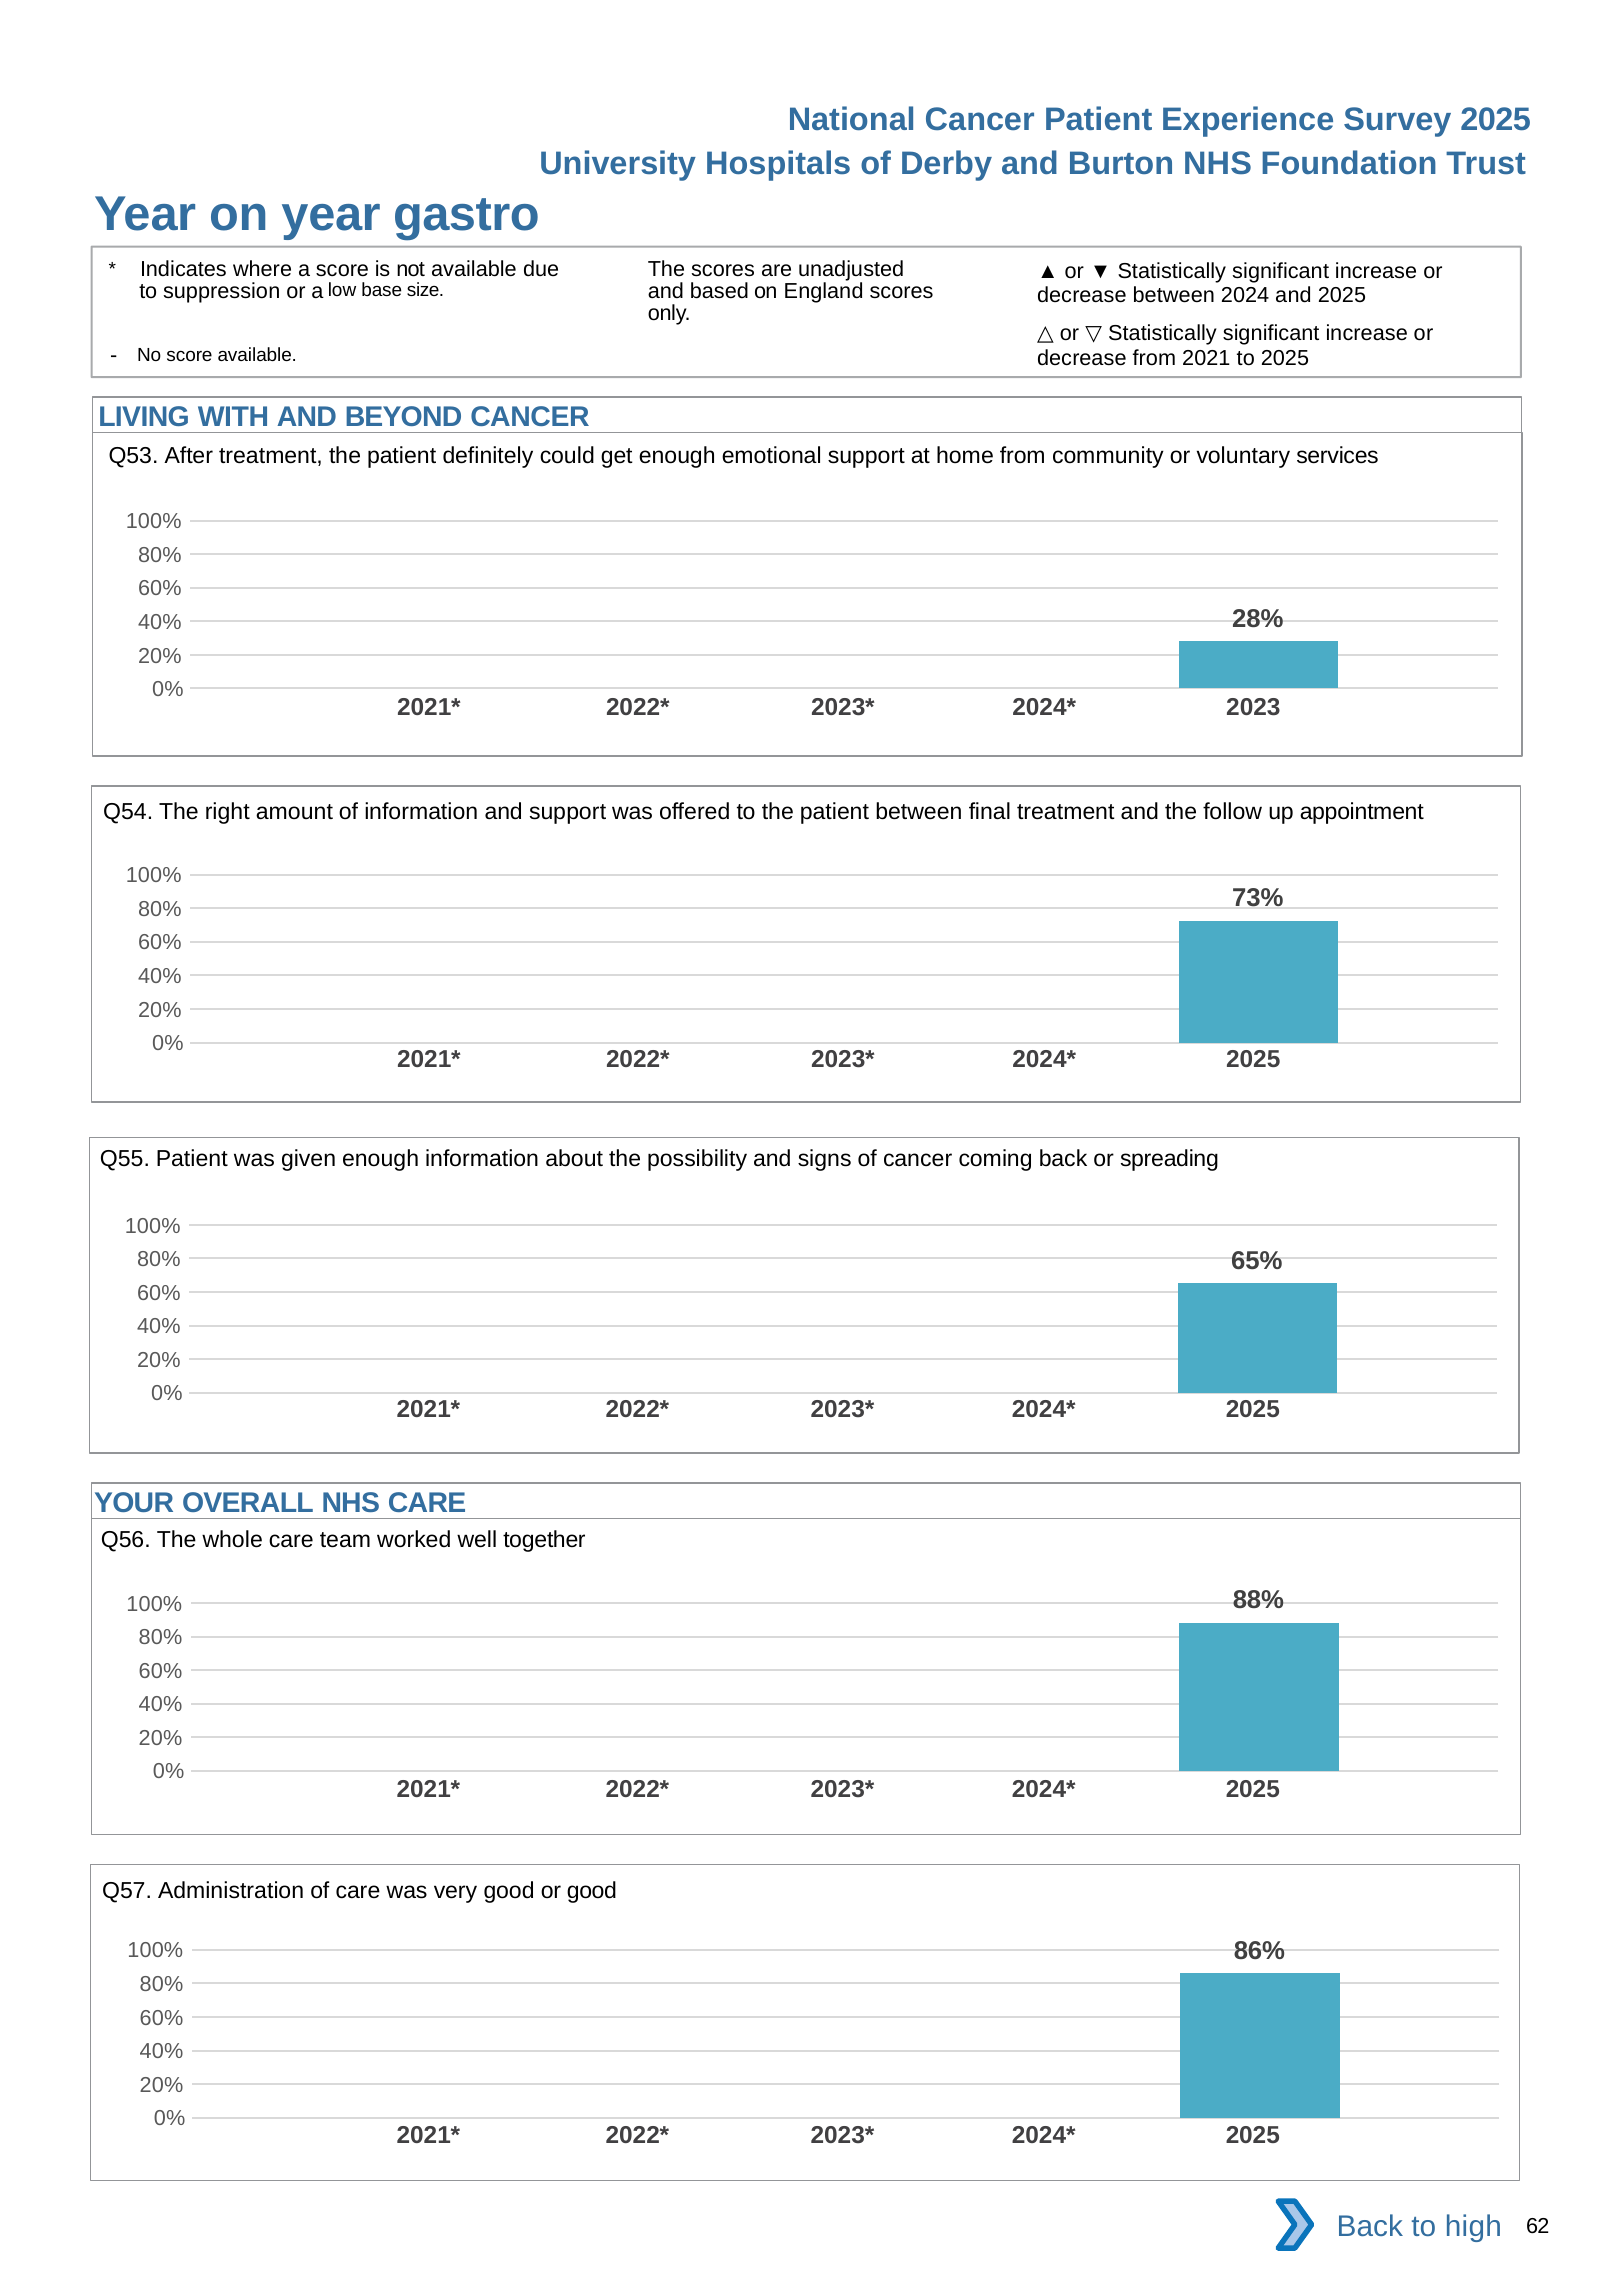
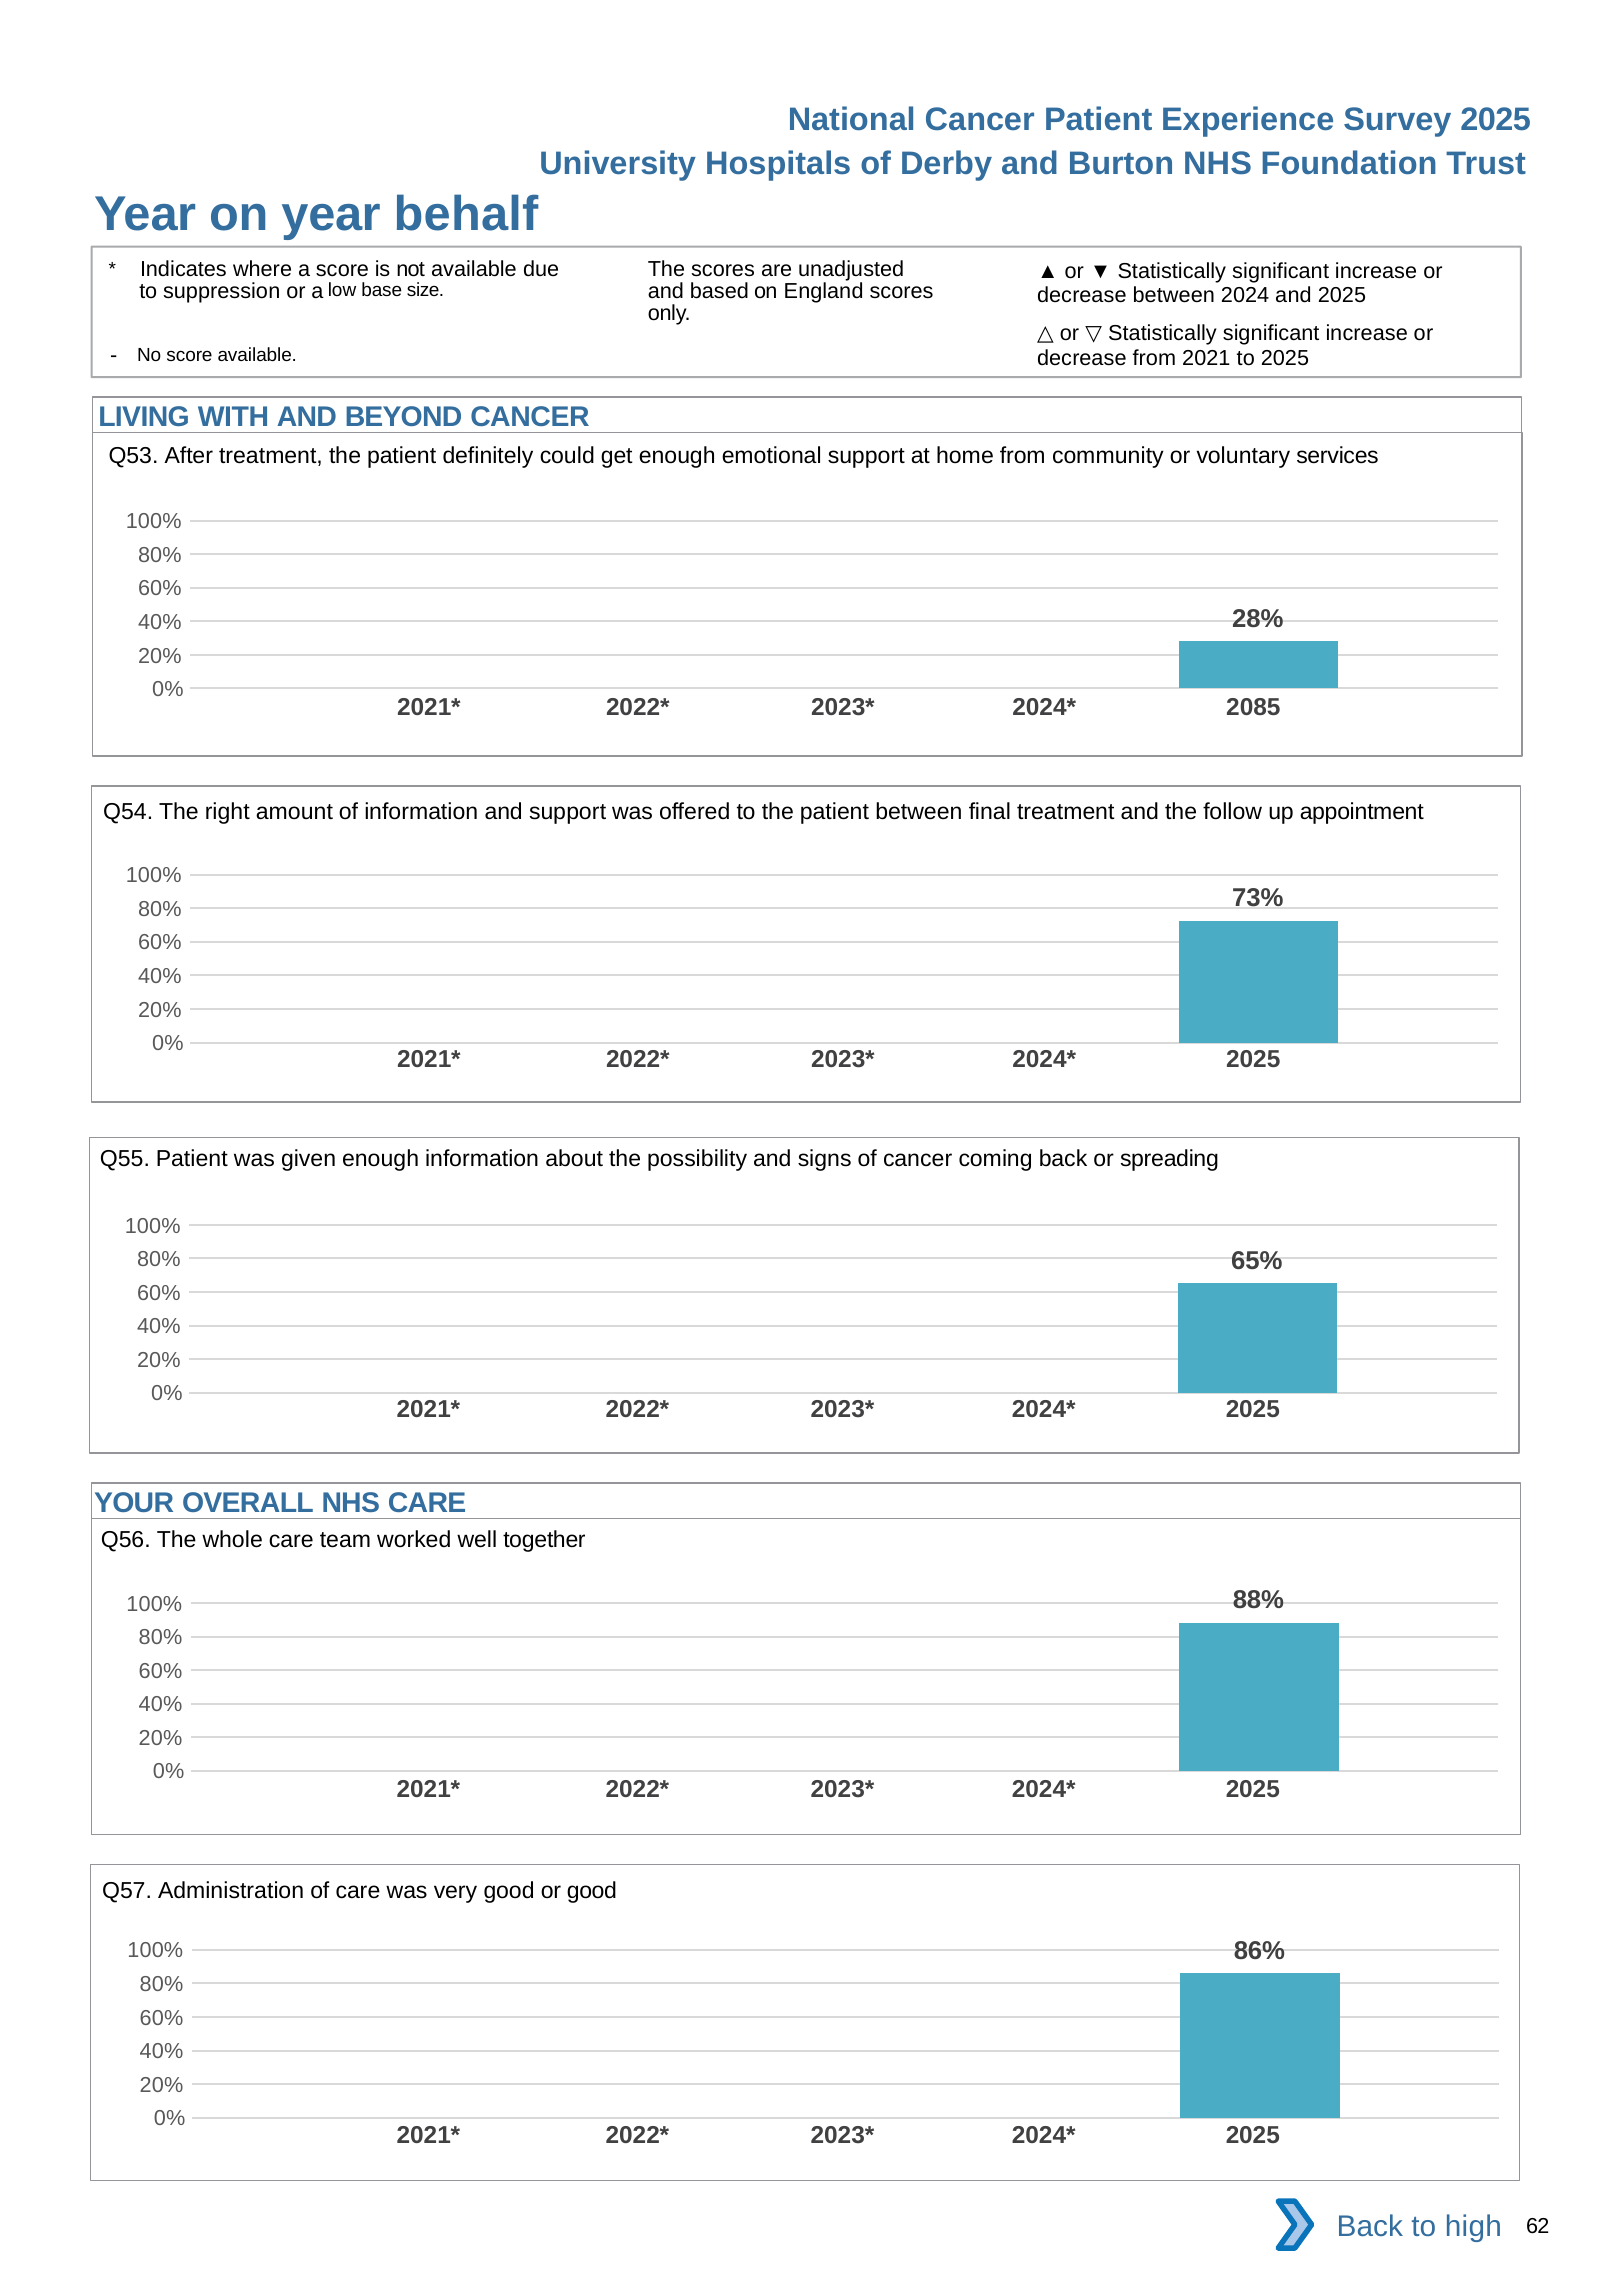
gastro: gastro -> behalf (466, 214)
2023: 2023 -> 2085 (1253, 707)
